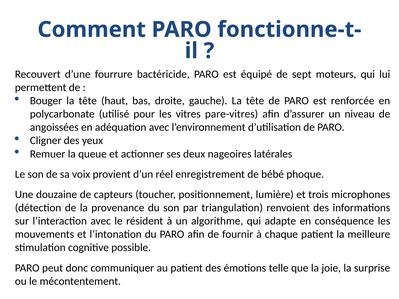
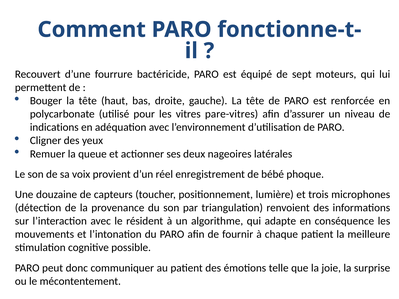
angoissées: angoissées -> indications (54, 127)
